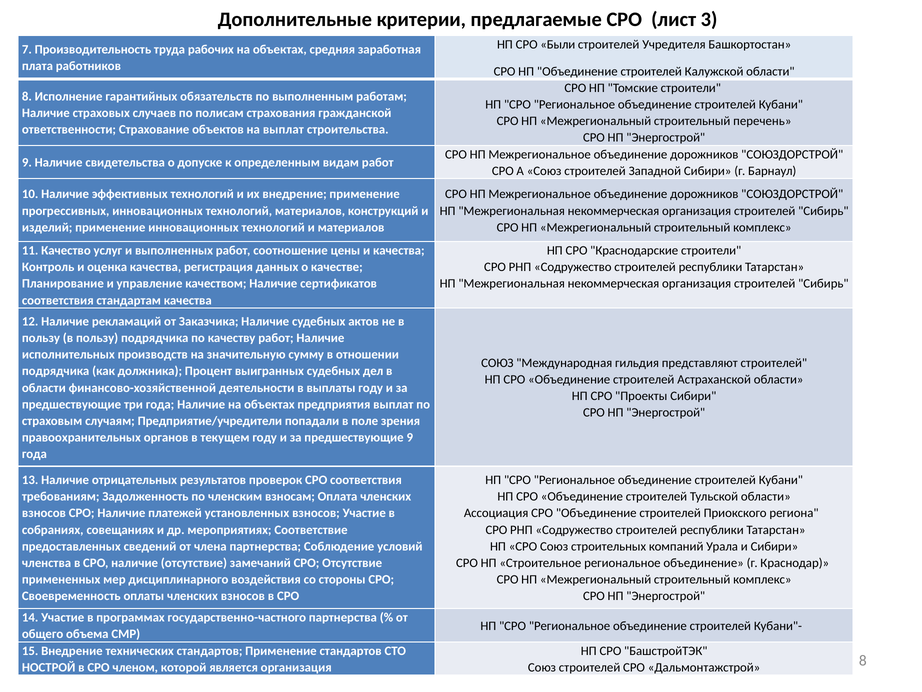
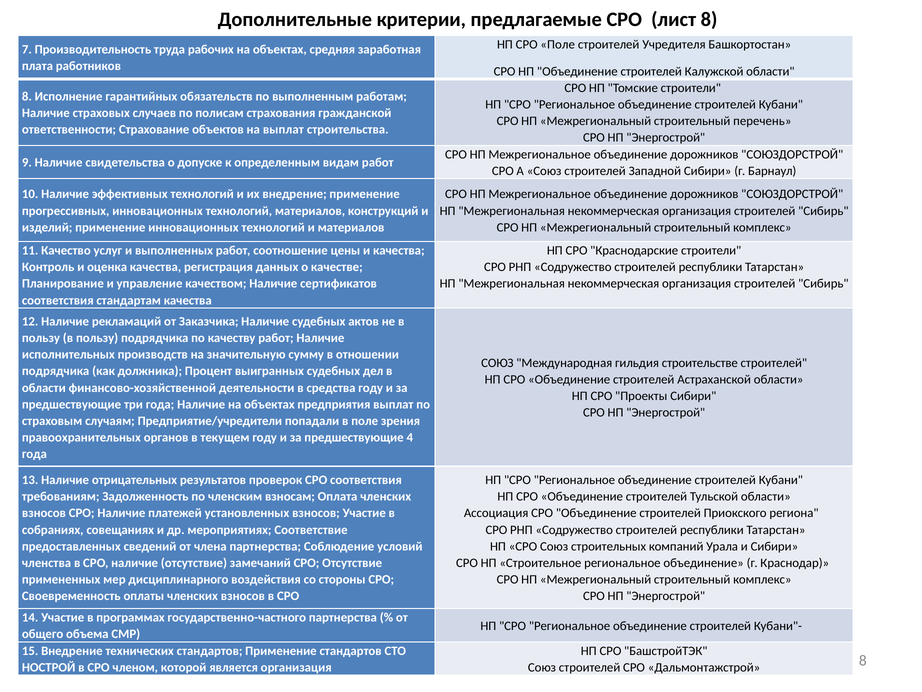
лист 3: 3 -> 8 (709, 19)
СРО Были: Были -> Поле (558, 44)
представляют: представляют -> строительстве (700, 363)
выплаты: выплаты -> средства (331, 388)
предшествующие 9: 9 -> 4 (410, 437)
